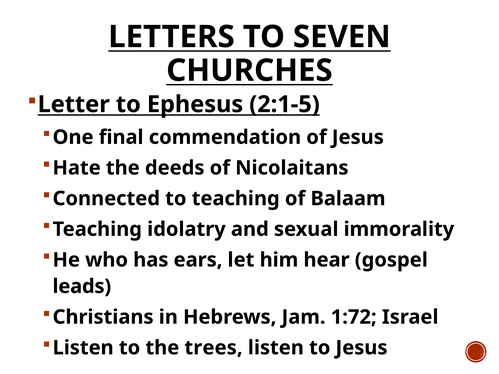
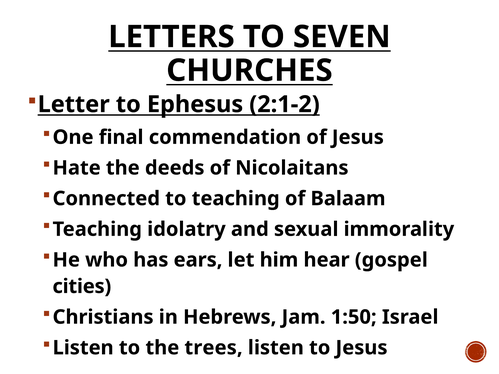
2:1-5: 2:1-5 -> 2:1-2 (284, 104)
leads: leads -> cities (82, 287)
1:72: 1:72 -> 1:50 (354, 317)
